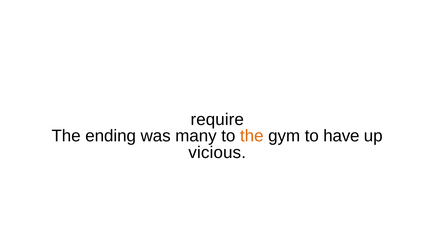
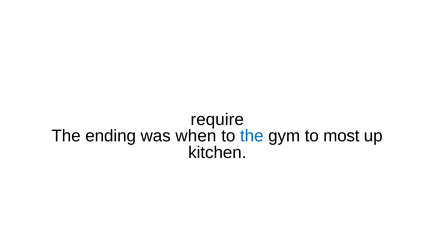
many: many -> when (196, 136)
the colour: orange -> blue (252, 136)
have: have -> most (341, 136)
vicious: vicious -> kitchen (217, 152)
